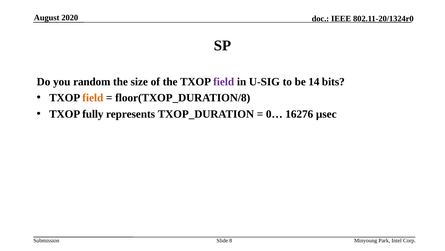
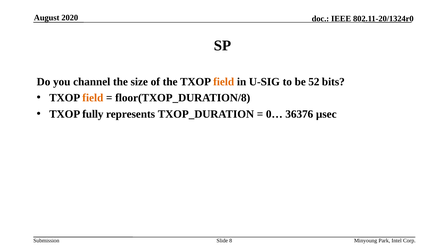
random: random -> channel (92, 81)
field colour: purple -> orange (224, 81)
14: 14 -> 52 (314, 81)
16276: 16276 -> 36376 (299, 114)
